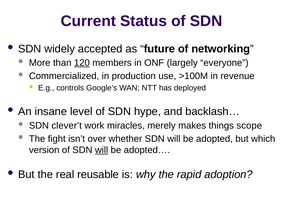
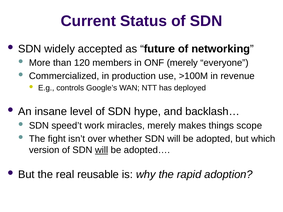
120 underline: present -> none (82, 63)
ONF largely: largely -> merely (182, 63)
clever’t: clever’t -> speed’t (67, 126)
